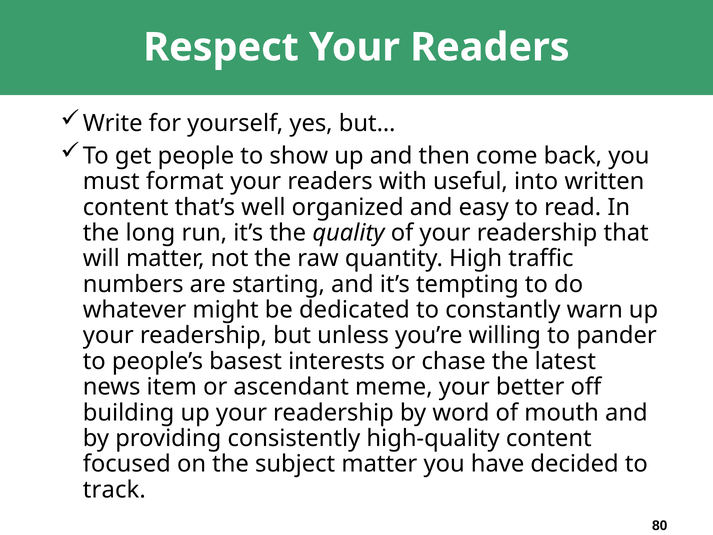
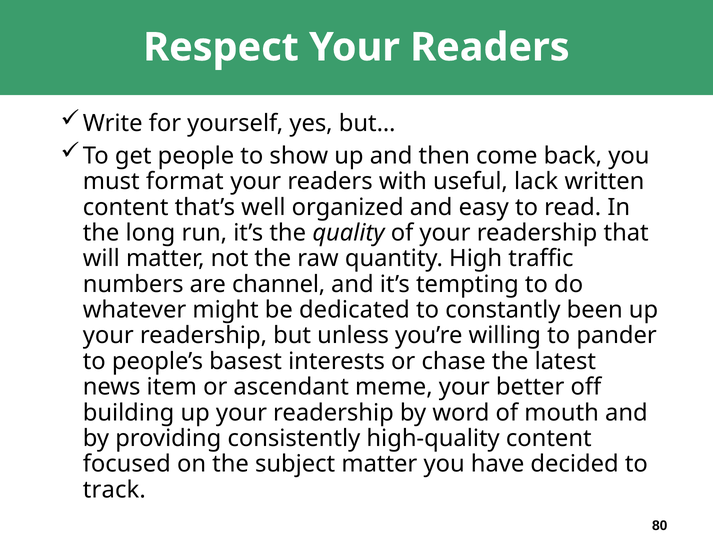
into: into -> lack (536, 182)
starting: starting -> channel (279, 284)
warn: warn -> been (595, 310)
